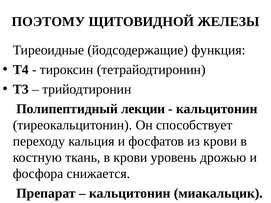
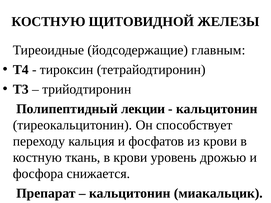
ПОЭТОМУ: ПОЭТОМУ -> КОСТНУЮ (48, 22)
функция: функция -> главным (218, 50)
